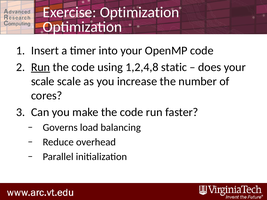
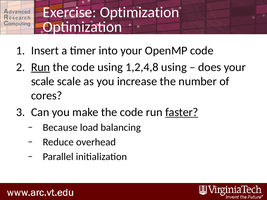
1,2,4,8 static: static -> using (174, 67)
faster underline: none -> present (182, 112)
Governs: Governs -> Because (60, 128)
